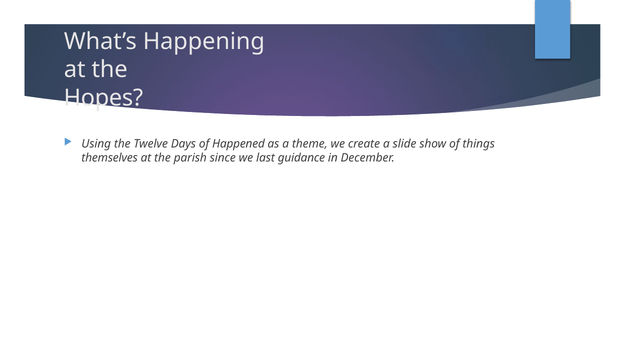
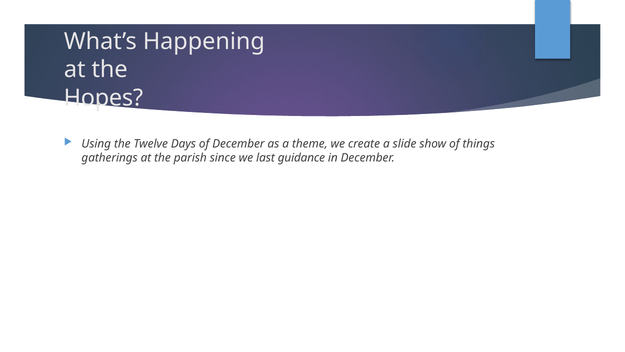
of Happened: Happened -> December (238, 144)
themselves: themselves -> gatherings (110, 158)
